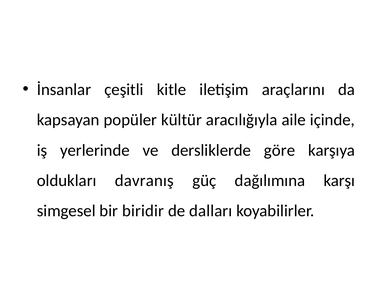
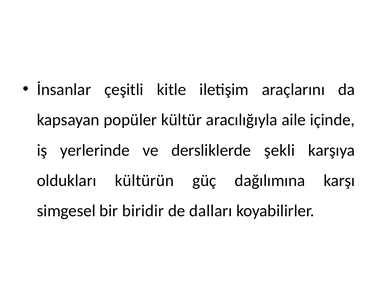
göre: göre -> şekli (280, 150)
davranış: davranış -> kültürün (144, 180)
